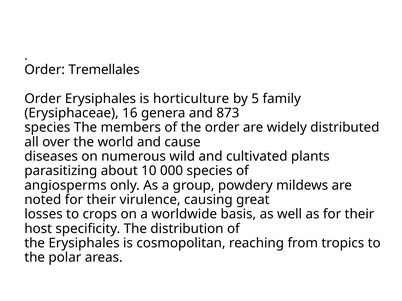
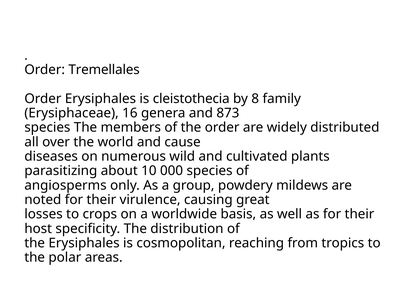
horticulture: horticulture -> cleistothecia (191, 99)
5: 5 -> 8 (255, 99)
